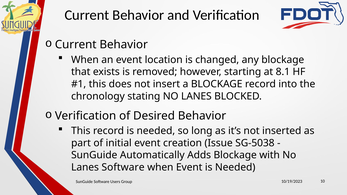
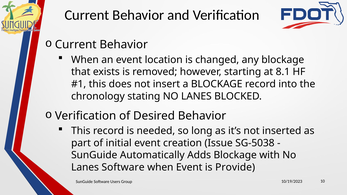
Event is Needed: Needed -> Provide (235, 167)
